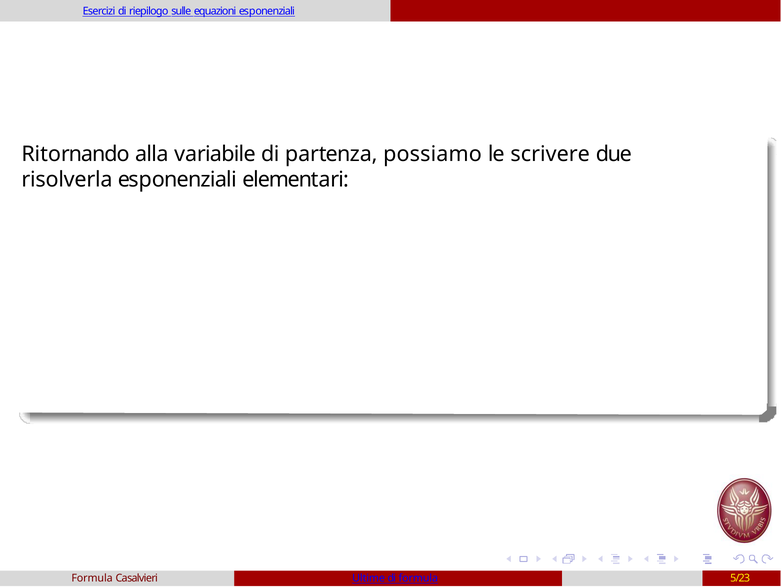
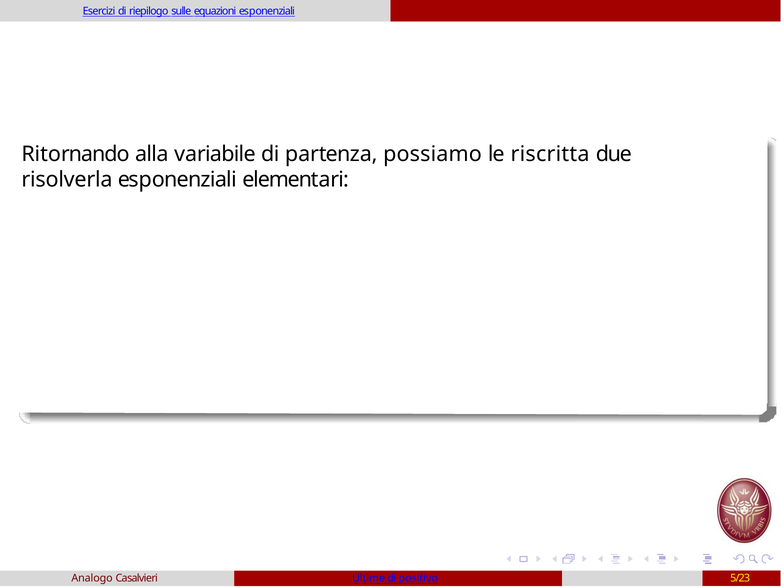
scrivere: scrivere -> riscritta (550, 154)
Formula: Formula -> Analogo (92, 578)
di formula: formula -> positivo (418, 578)
